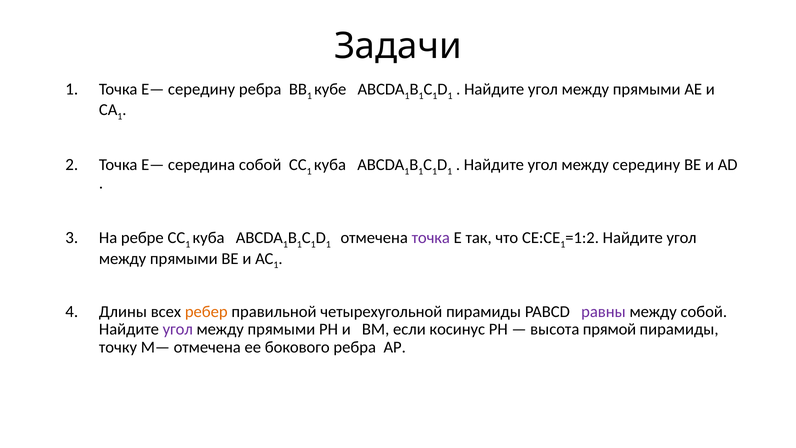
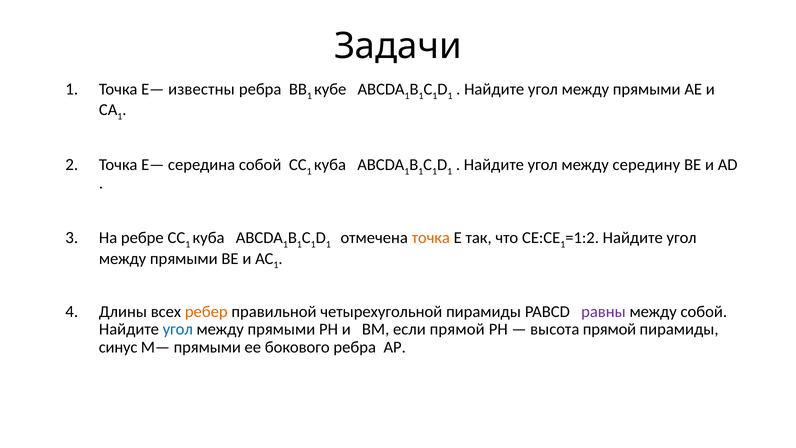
E— середину: середину -> известны (201, 89)
точка colour: purple -> orange (431, 238)
угол colour: purple -> blue (178, 329)
если косинус: косинус -> прямой (457, 329)
точку: точку -> синус (118, 347)
M— отмечена: отмечена -> прямыми (207, 347)
